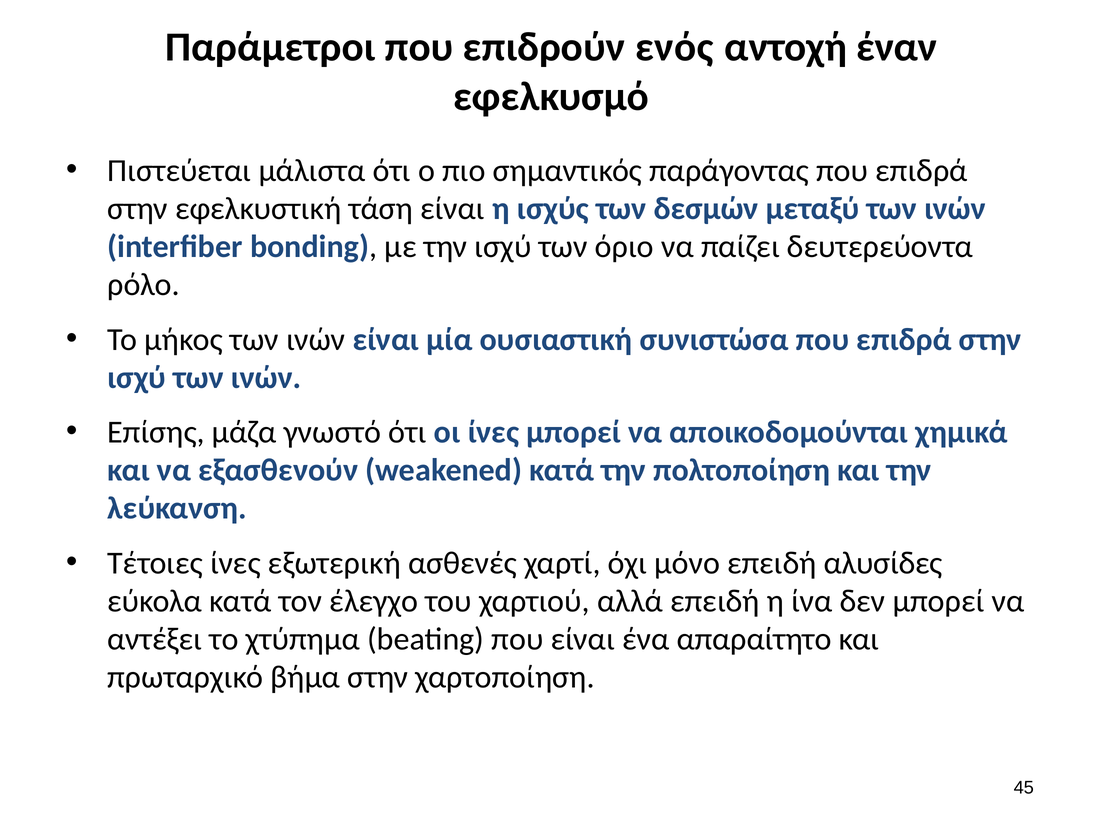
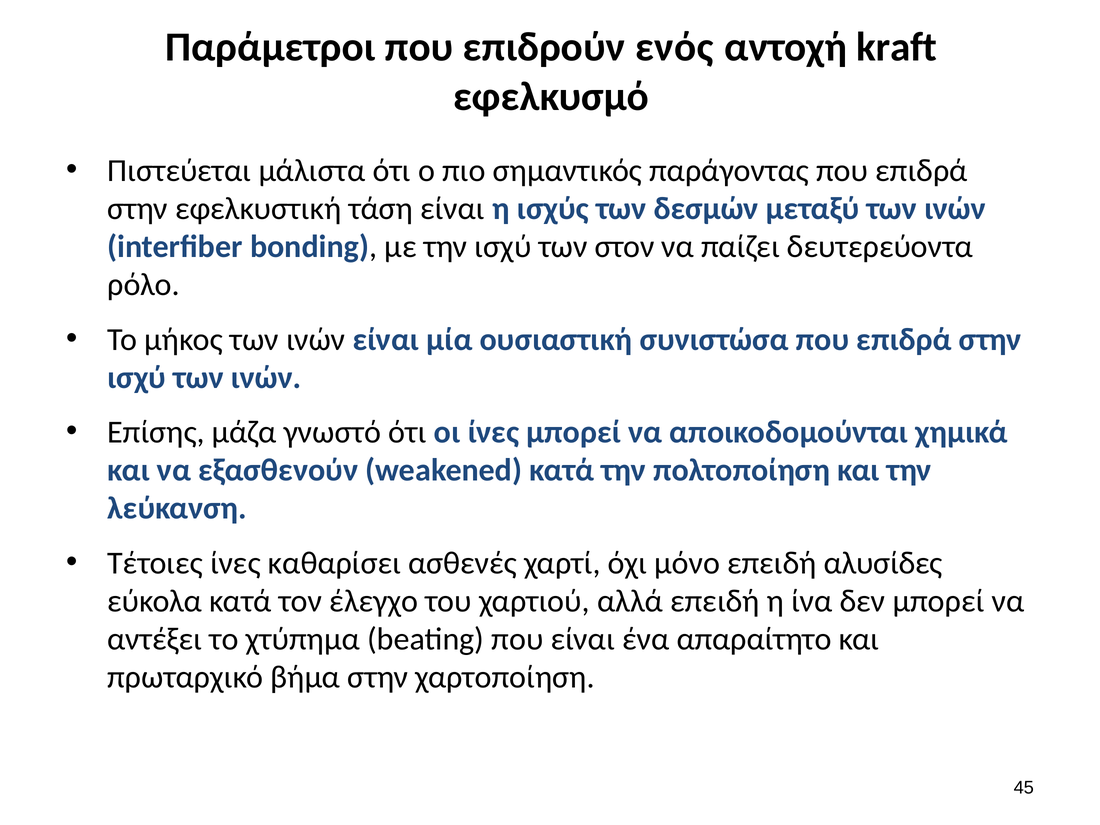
έναν: έναν -> kraft (897, 47)
όριο: όριο -> στον (625, 247)
εξωτερική: εξωτερική -> καθαρίσει (334, 563)
